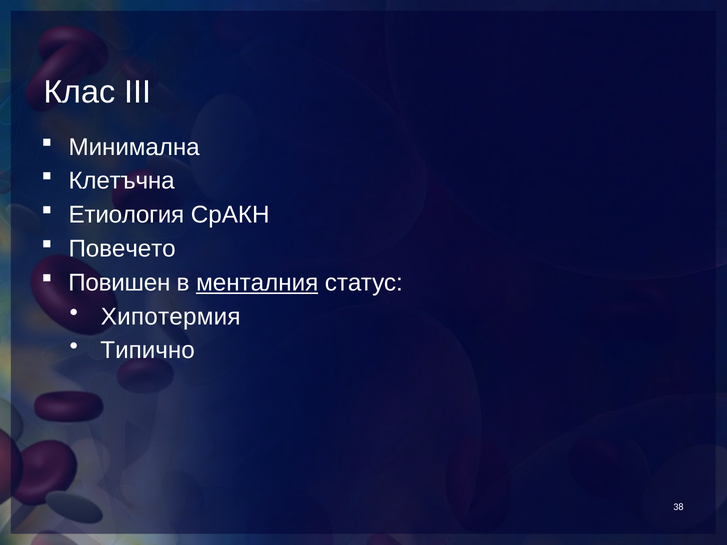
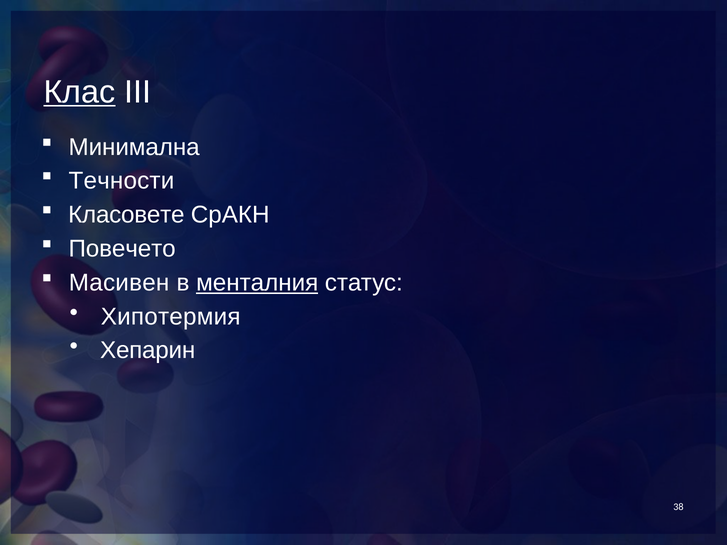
Клас underline: none -> present (79, 92)
Клетъчна: Клетъчна -> Течности (121, 181)
Етиология: Етиология -> Класовете (126, 215)
Повишен: Повишен -> Масивен (119, 283)
Типично: Типично -> Хепарин (148, 351)
